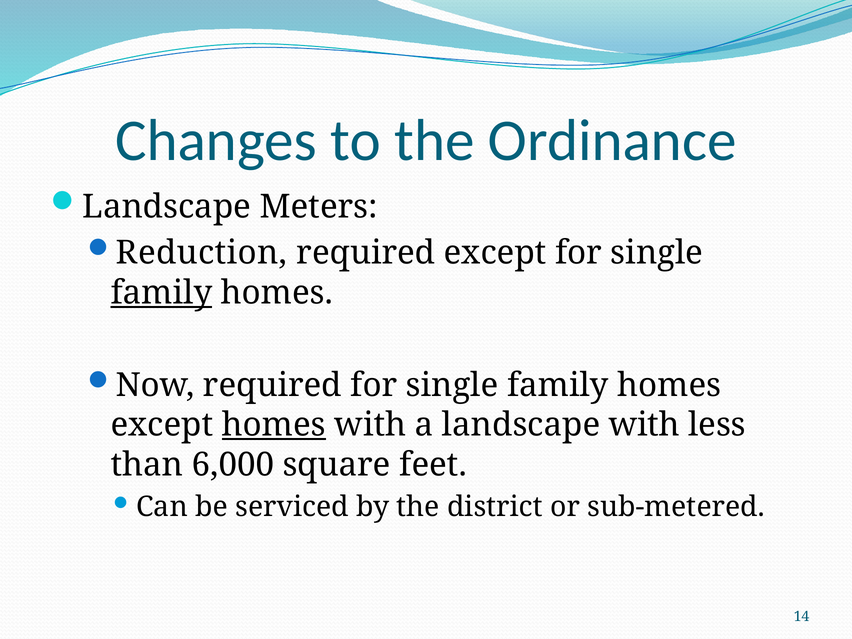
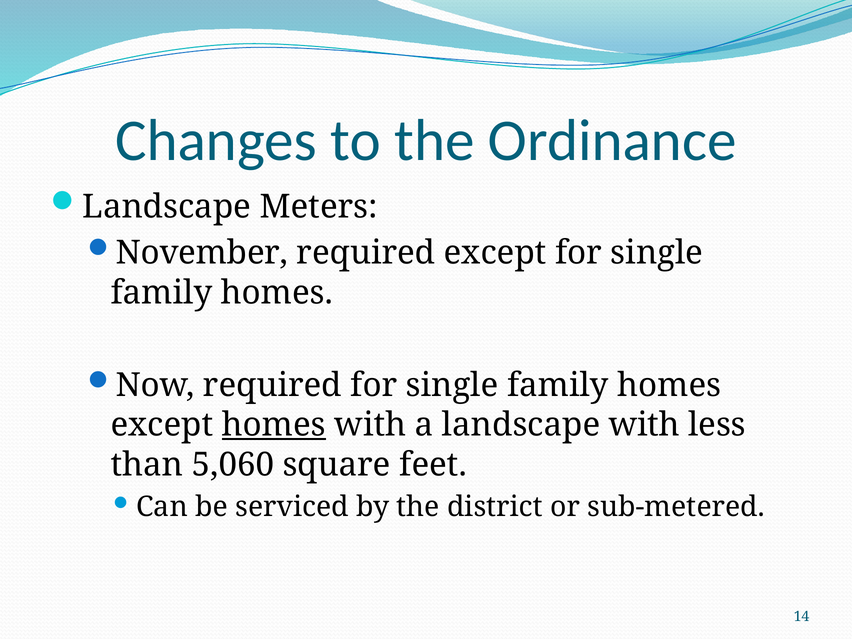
Reduction: Reduction -> November (202, 253)
family underline: present -> none (161, 293)
6,000: 6,000 -> 5,060 (233, 465)
